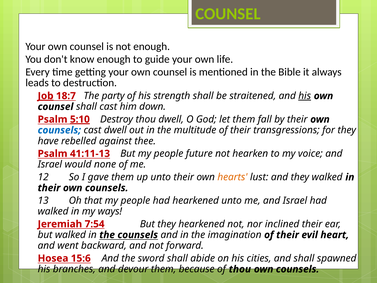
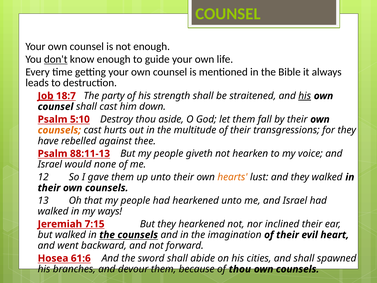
don't underline: none -> present (56, 59)
5:10 underline: present -> none (80, 119)
thou dwell: dwell -> aside (171, 119)
counsels colour: blue -> orange (59, 130)
cast dwell: dwell -> hurts (115, 130)
41:11‑13: 41:11‑13 -> 88:11‑13 (90, 154)
future: future -> giveth (199, 154)
7:54: 7:54 -> 7:15 (95, 224)
15:6: 15:6 -> 61:6 (81, 258)
